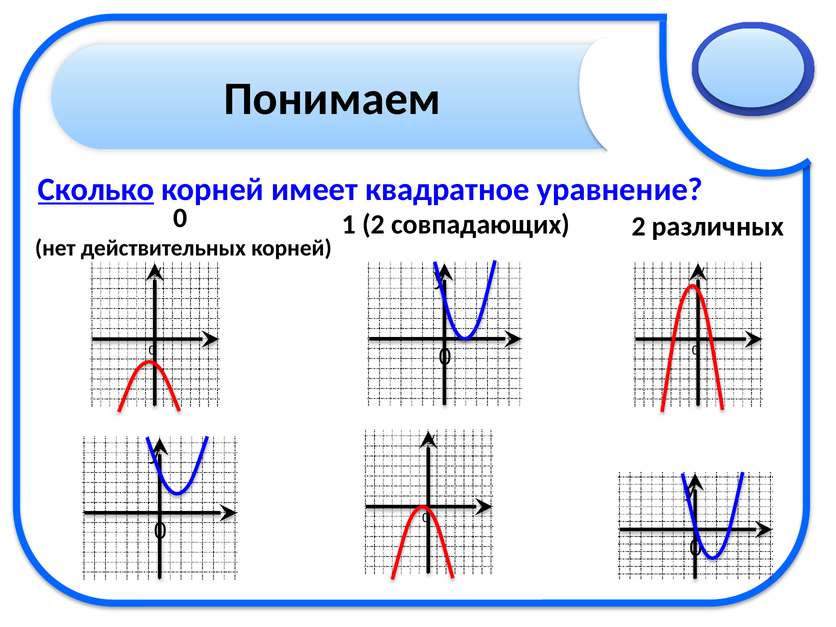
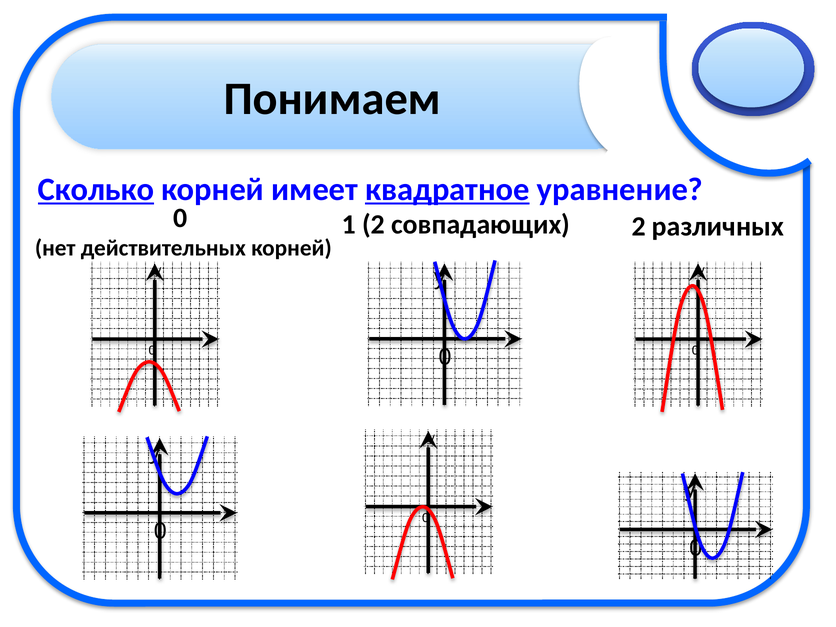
квадратное underline: none -> present (447, 189)
